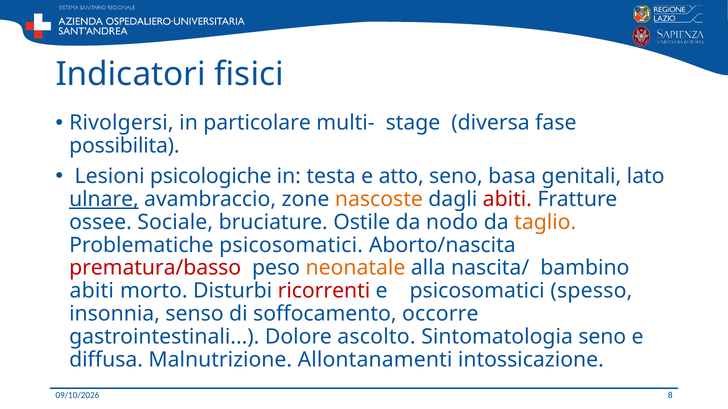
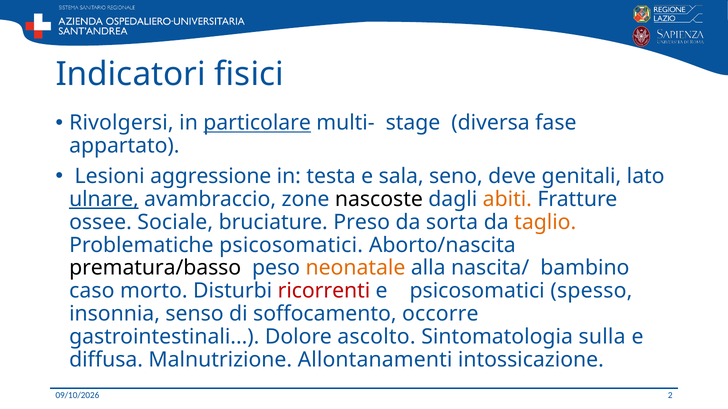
particolare underline: none -> present (257, 123)
possibilita: possibilita -> appartato (124, 146)
psicologiche: psicologiche -> aggressione (211, 177)
atto: atto -> sala (401, 177)
basa: basa -> deve (512, 177)
nascoste colour: orange -> black (379, 199)
abiti colour: red -> orange (507, 199)
Ostile: Ostile -> Preso (362, 222)
nodo: nodo -> sorta (452, 222)
prematura/basso colour: red -> black (155, 268)
abiti: abiti -> caso (92, 291)
Sintomatologia seno: seno -> sulla (602, 337)
8: 8 -> 2 (670, 396)
